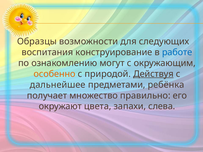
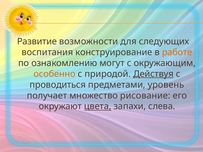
Образцы: Образцы -> Развитие (37, 42)
работе colour: blue -> orange (177, 52)
дальнейшее: дальнейшее -> проводиться (58, 85)
ребёнка: ребёнка -> уровень (166, 85)
правильно: правильно -> рисование (145, 96)
цвета underline: none -> present (98, 107)
